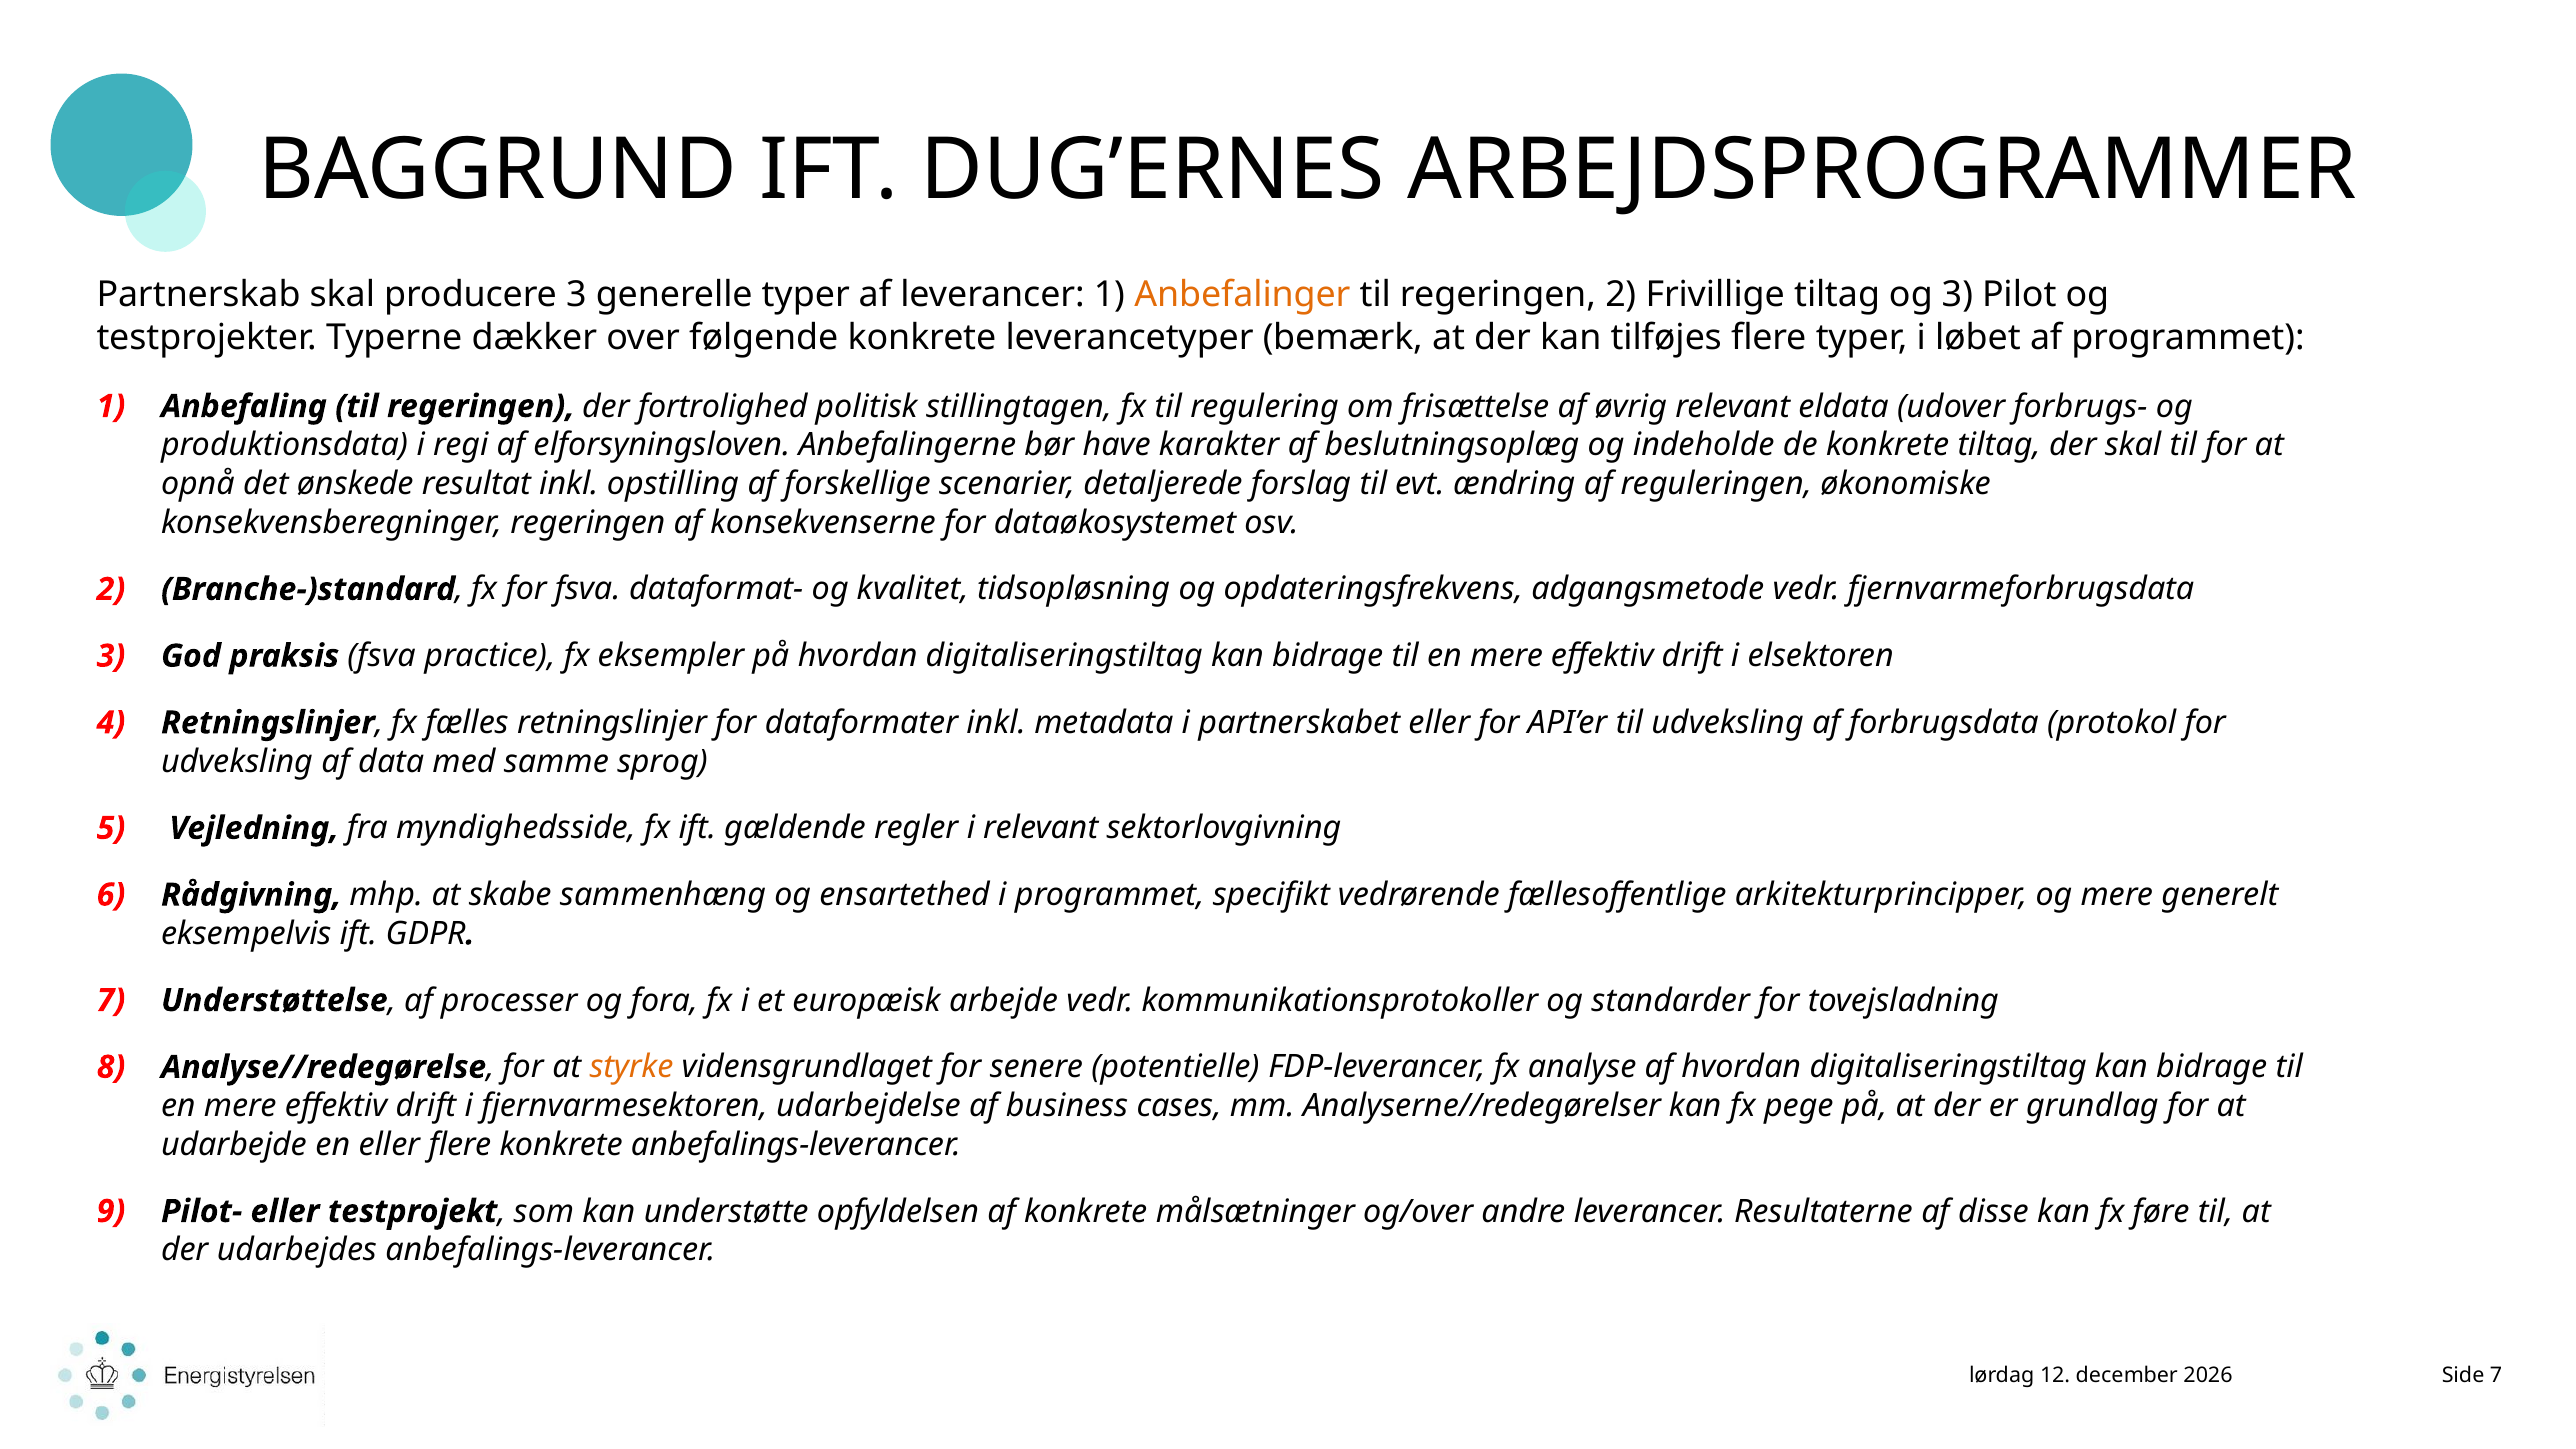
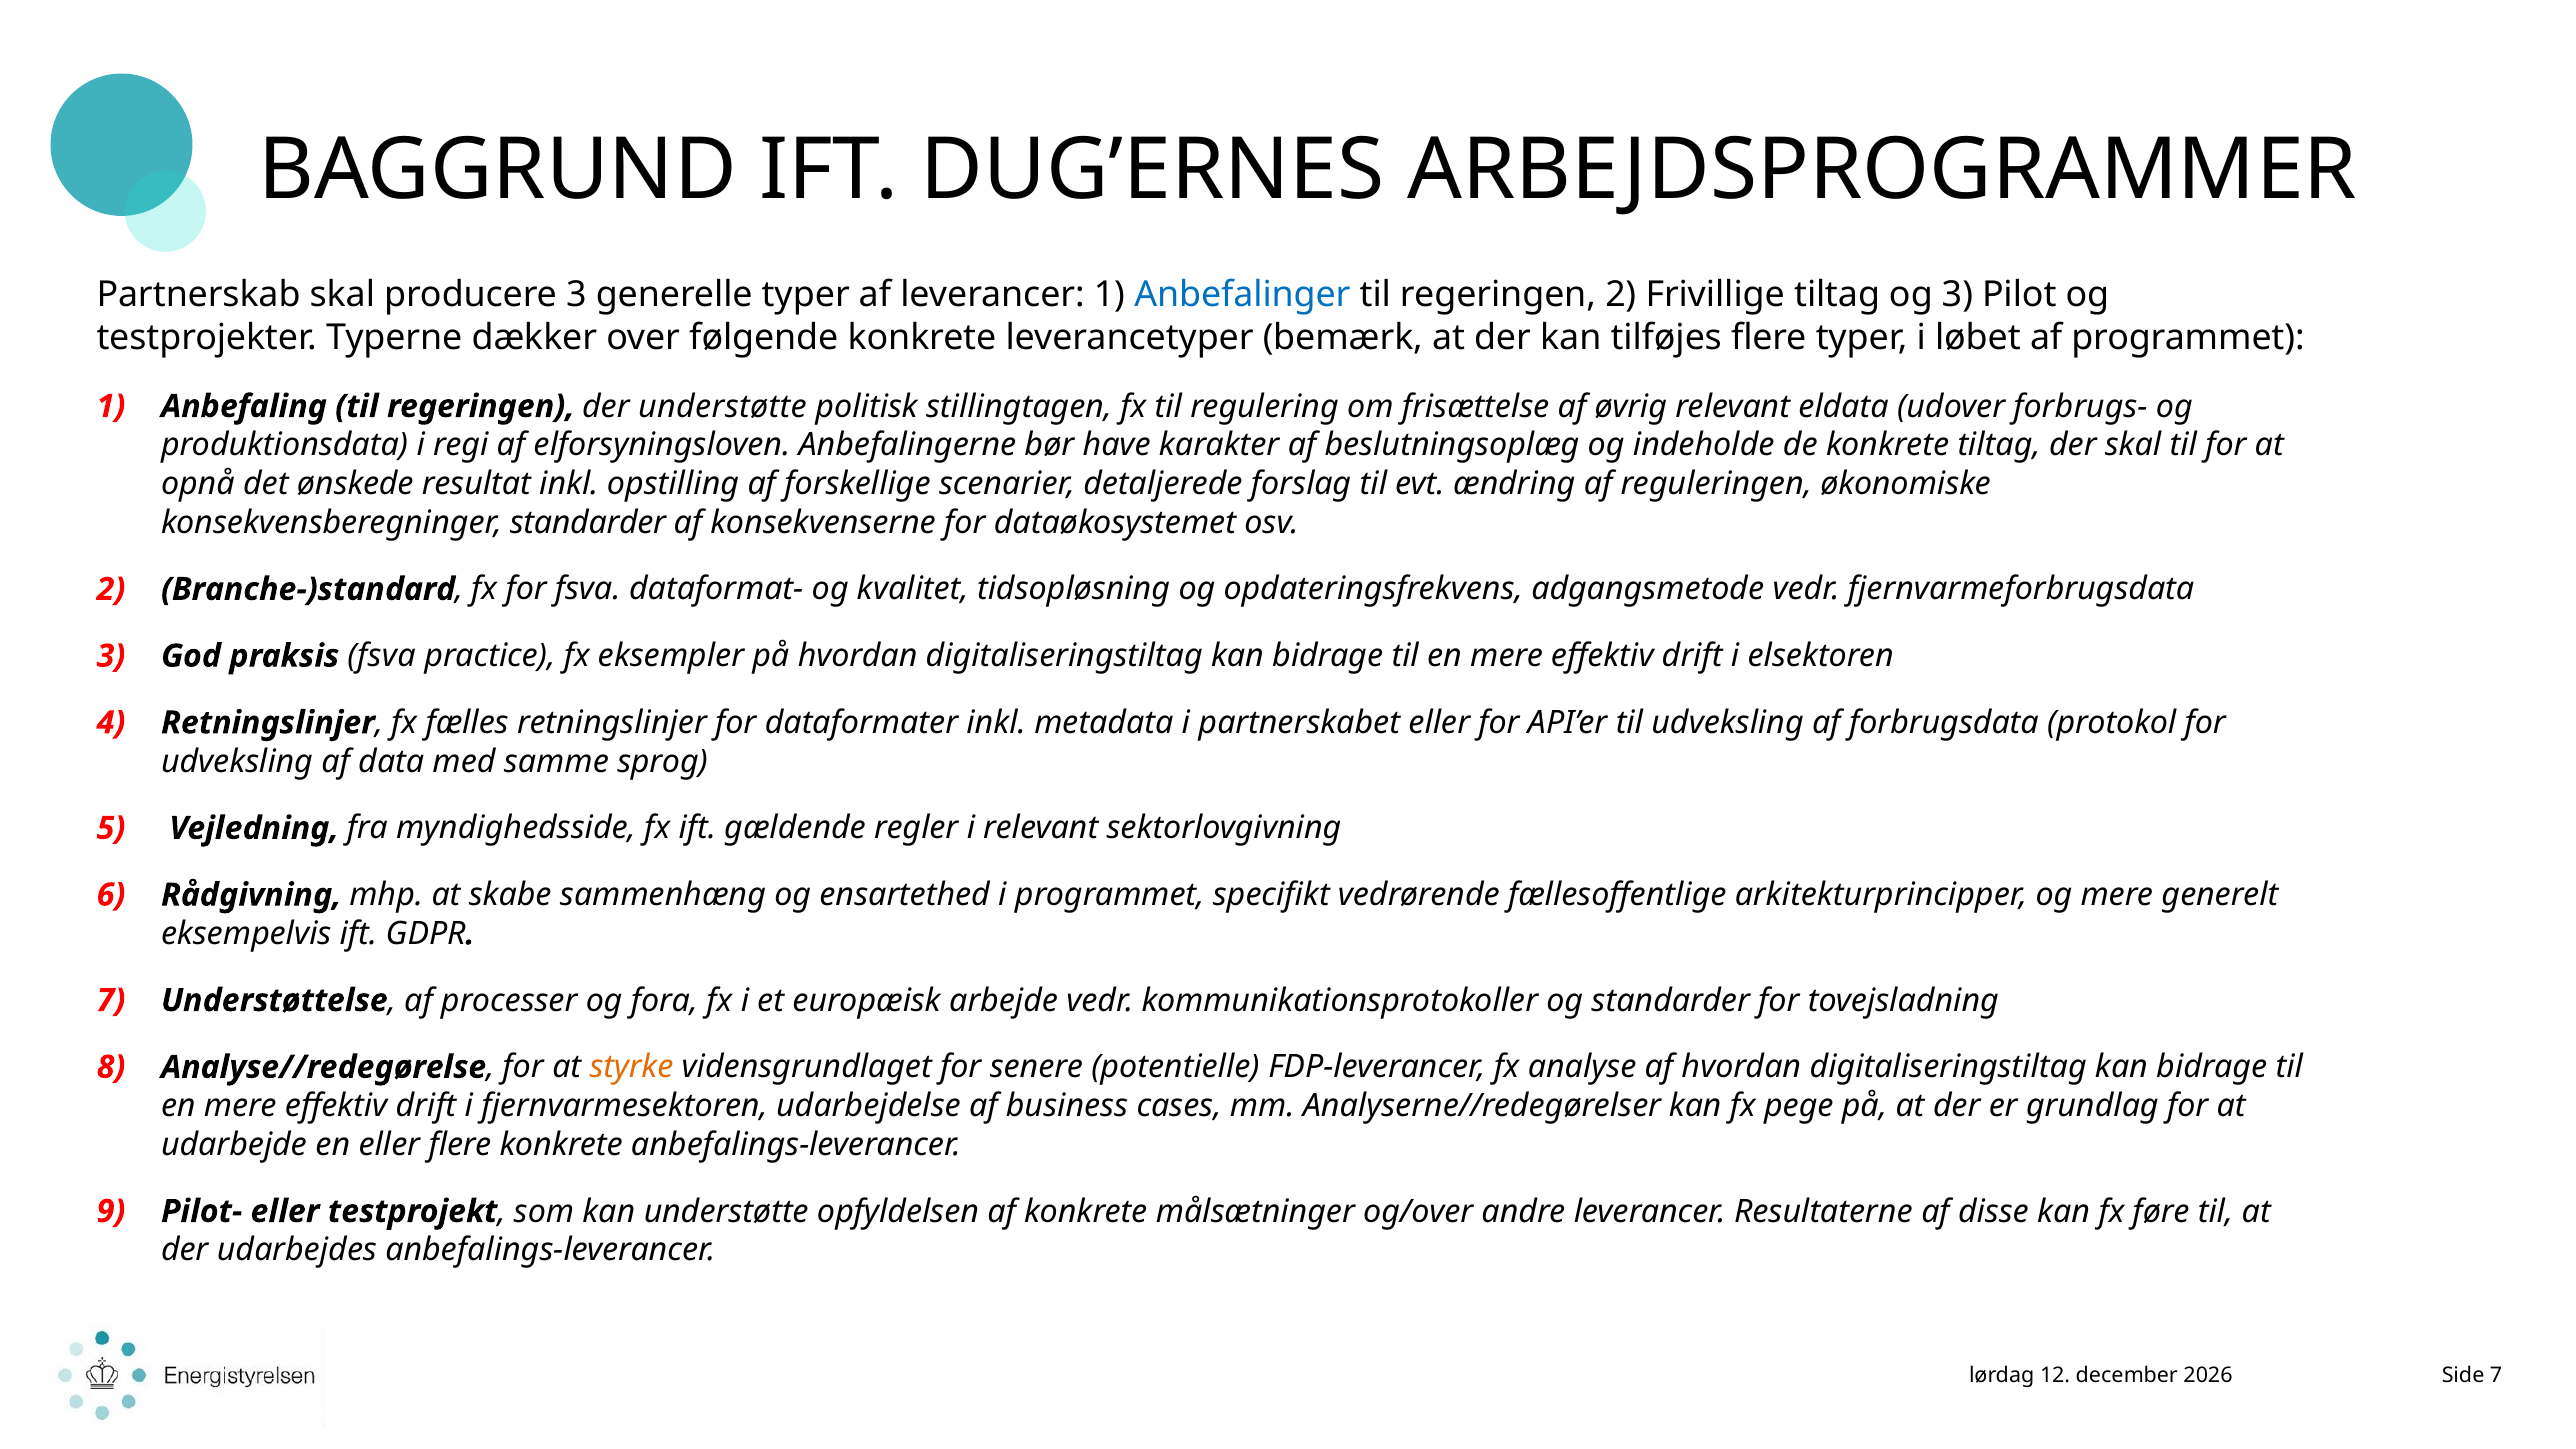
Anbefalinger colour: orange -> blue (1242, 295)
der fortrolighed: fortrolighed -> understøtte (722, 406)
konsekvensberegninger regeringen: regeringen -> standarder (588, 523)
